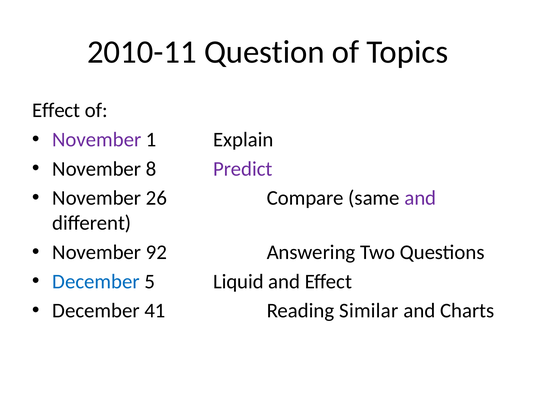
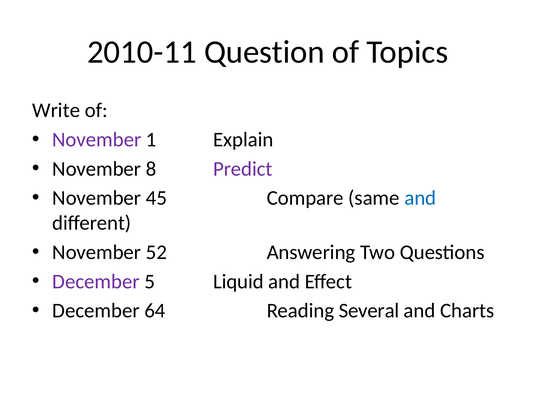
Effect: Effect -> Write (56, 110)
26: 26 -> 45 (156, 198)
and colour: purple -> blue (420, 198)
92: 92 -> 52 (156, 252)
December colour: blue -> purple (96, 282)
41: 41 -> 64 (155, 311)
Similar: Similar -> Several (369, 311)
